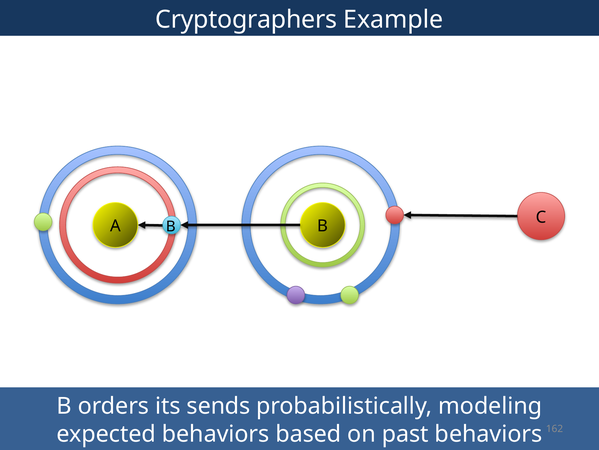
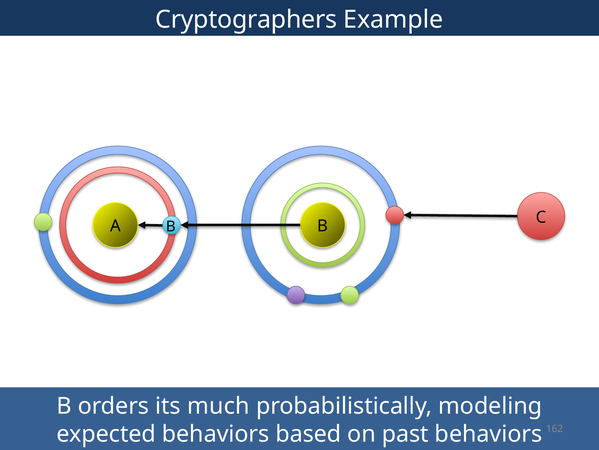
sends: sends -> much (218, 405)
